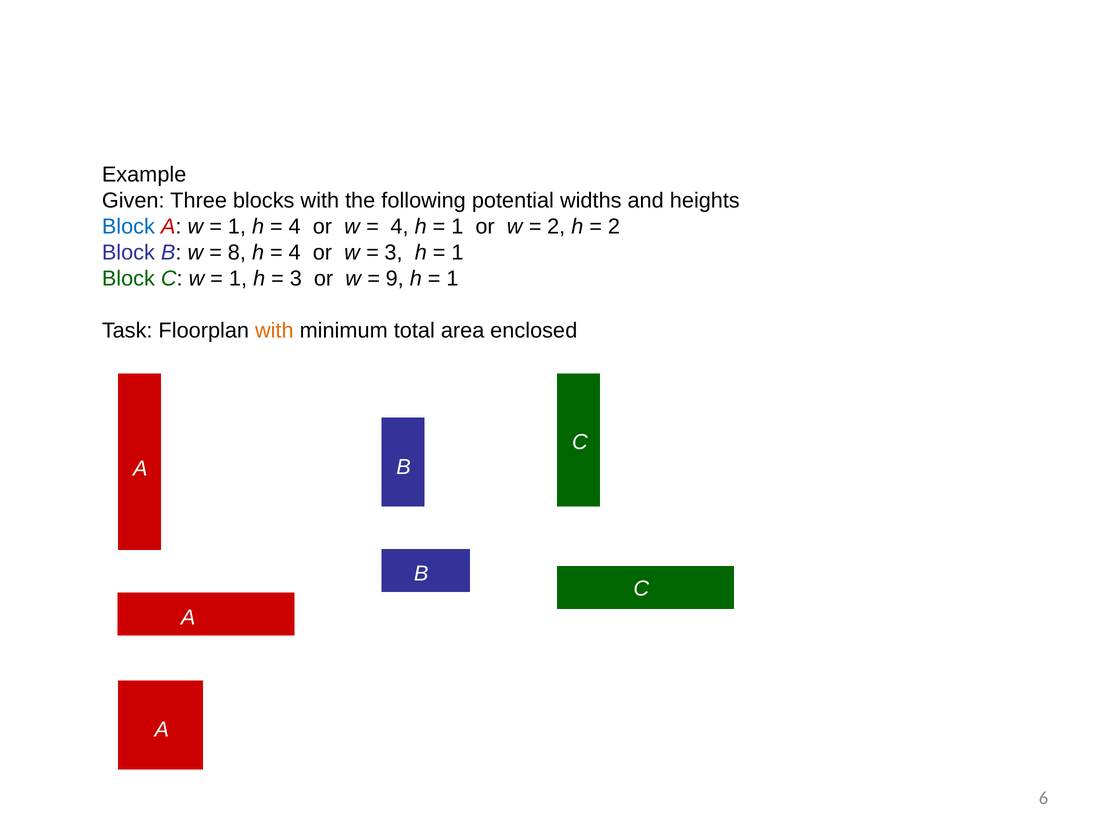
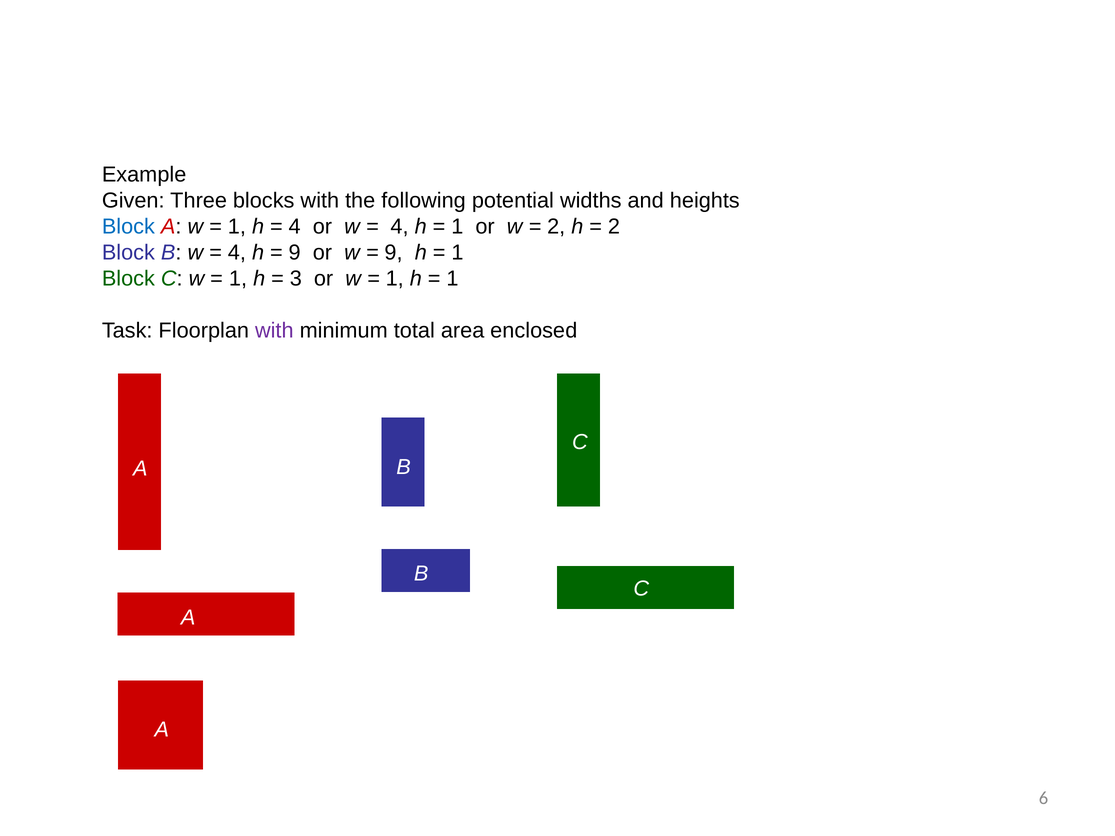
8: 8 -> 4 (237, 253)
4: 4 -> 9 (295, 253)
3: 3 -> 9 (394, 253)
9: 9 -> 1 (395, 279)
with colour: orange -> purple (274, 331)
